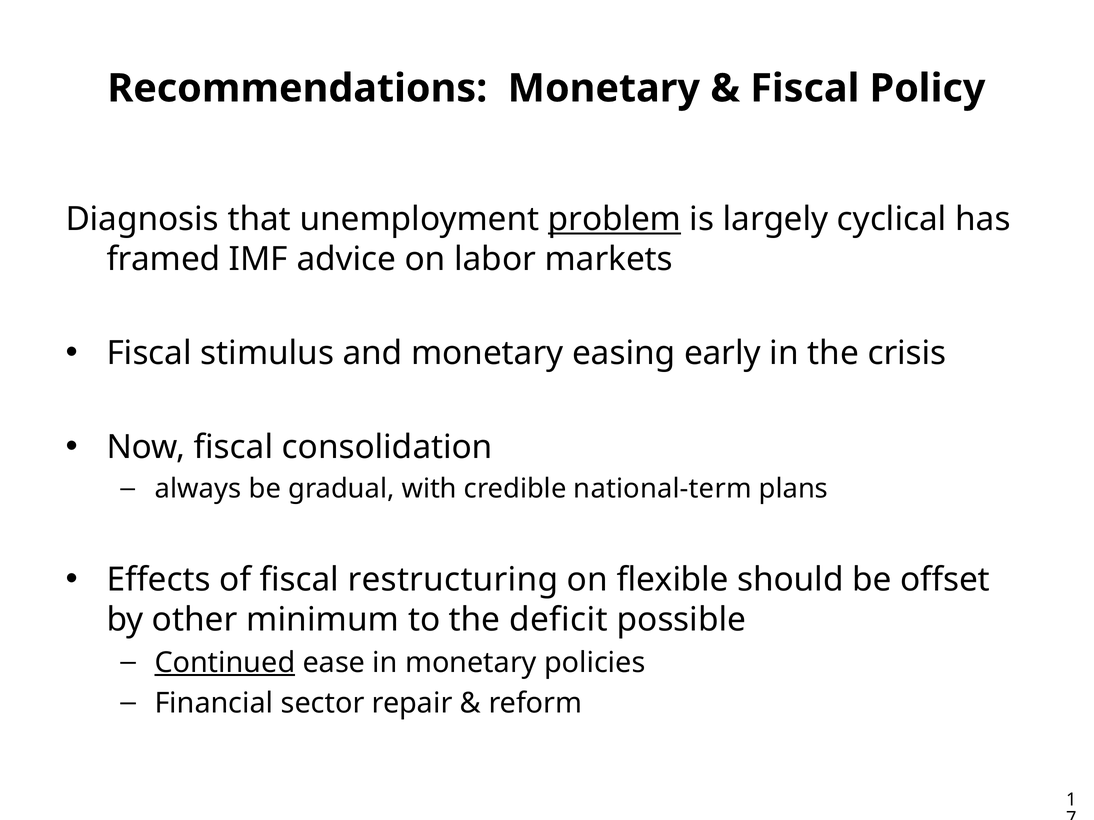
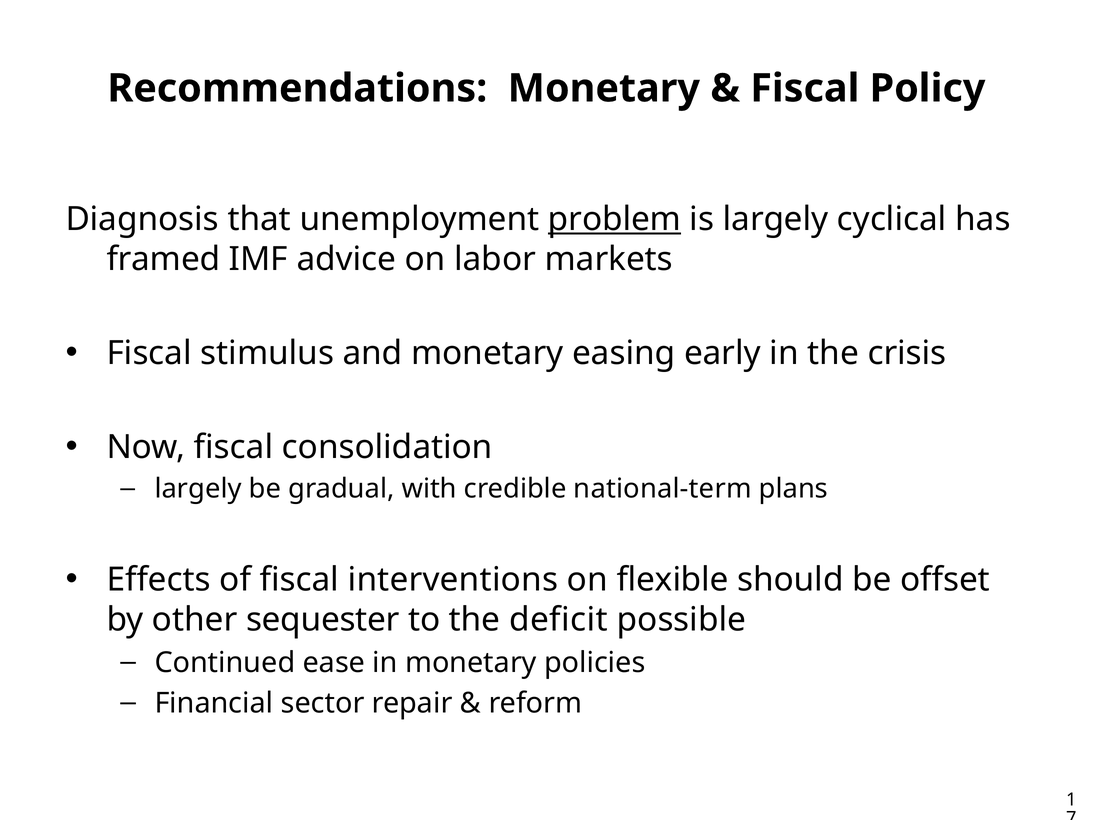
always: always -> largely (198, 489)
restructuring: restructuring -> interventions (453, 580)
minimum: minimum -> sequester (323, 620)
Continued underline: present -> none (225, 663)
